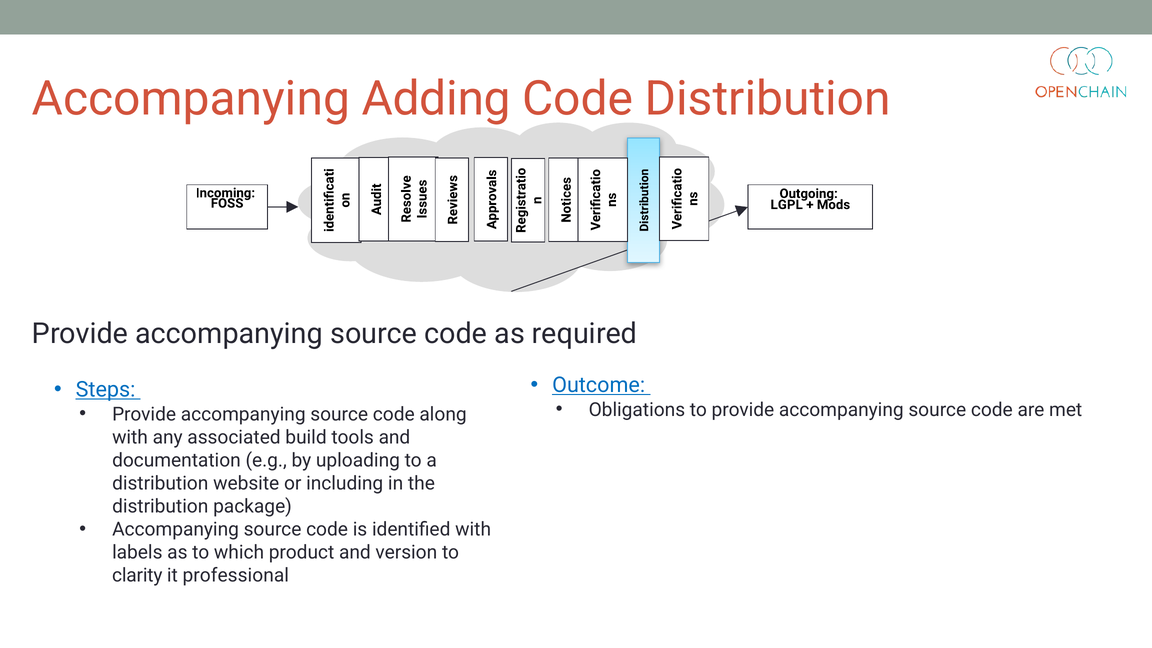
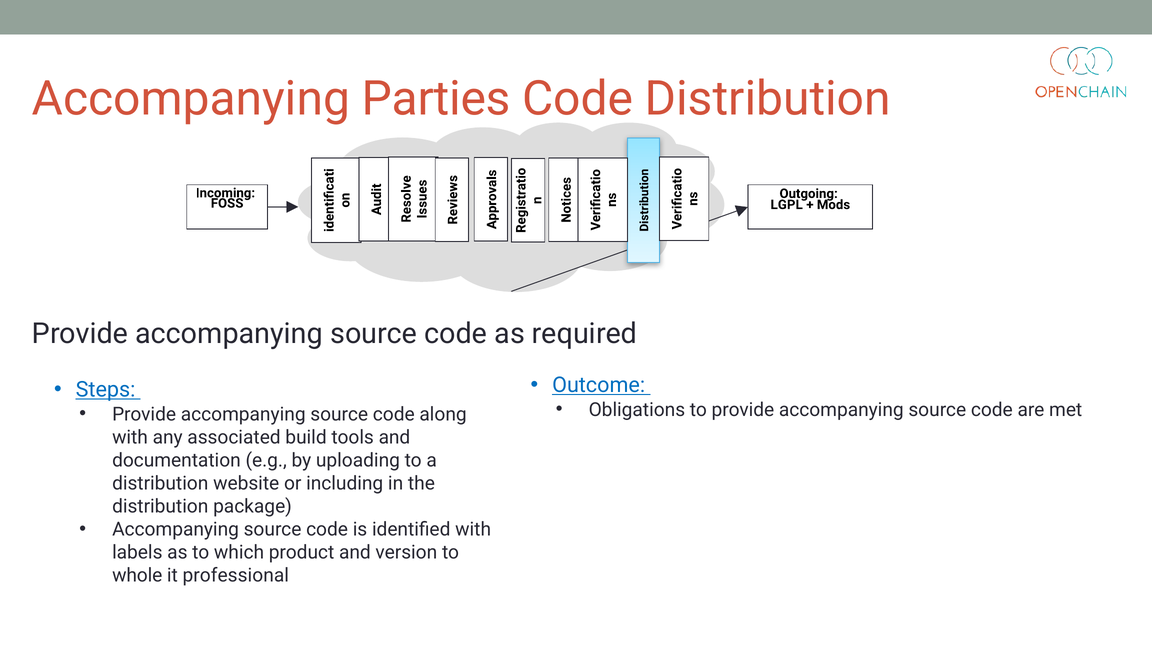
Adding: Adding -> Parties (436, 99)
clarity: clarity -> whole (137, 575)
